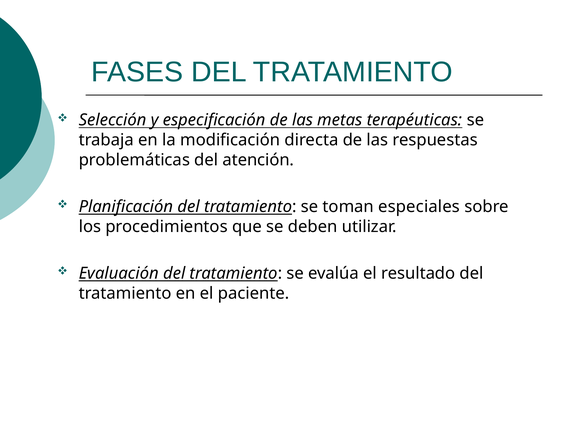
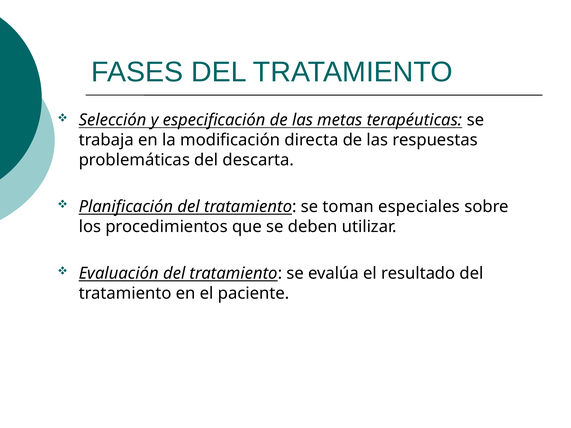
atención: atención -> descarta (258, 160)
